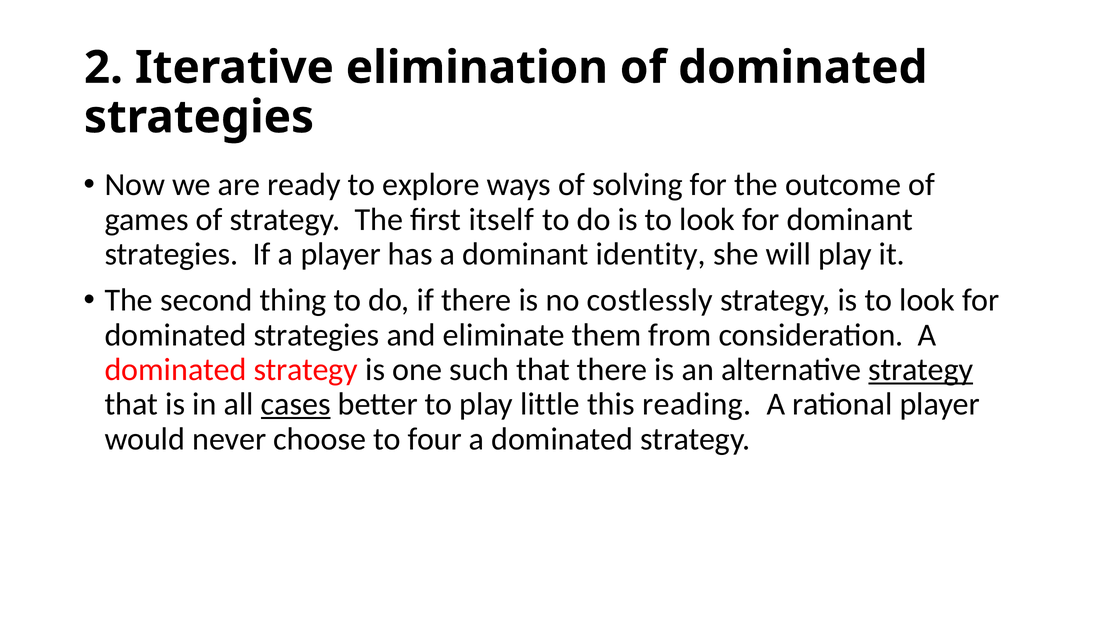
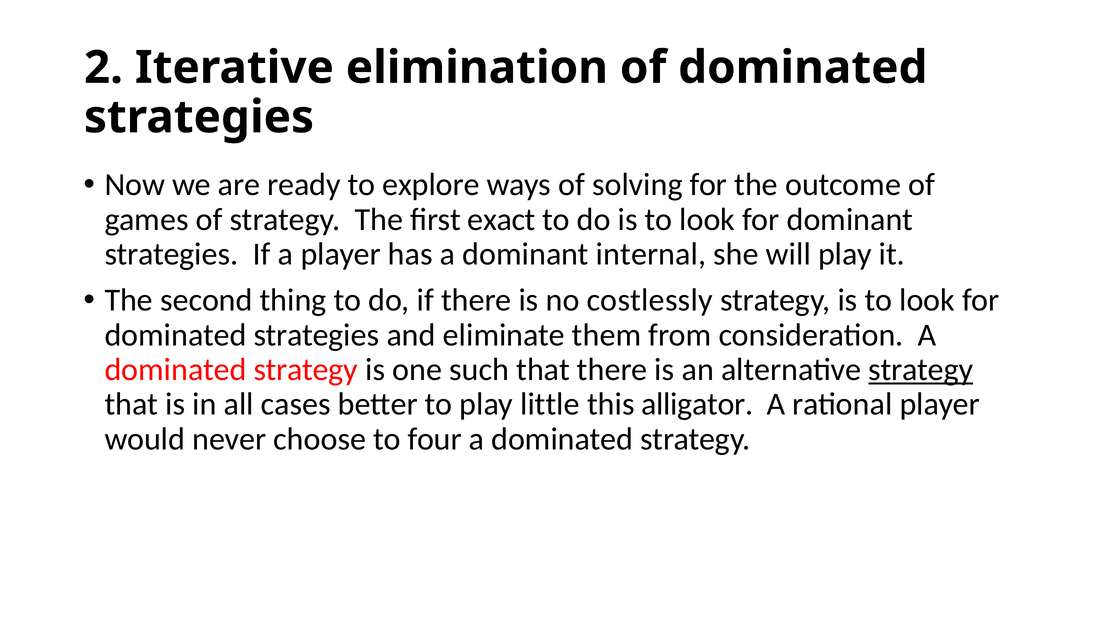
itself: itself -> exact (502, 220)
identity: identity -> internal (651, 254)
cases underline: present -> none (296, 405)
reading: reading -> alligator (697, 405)
